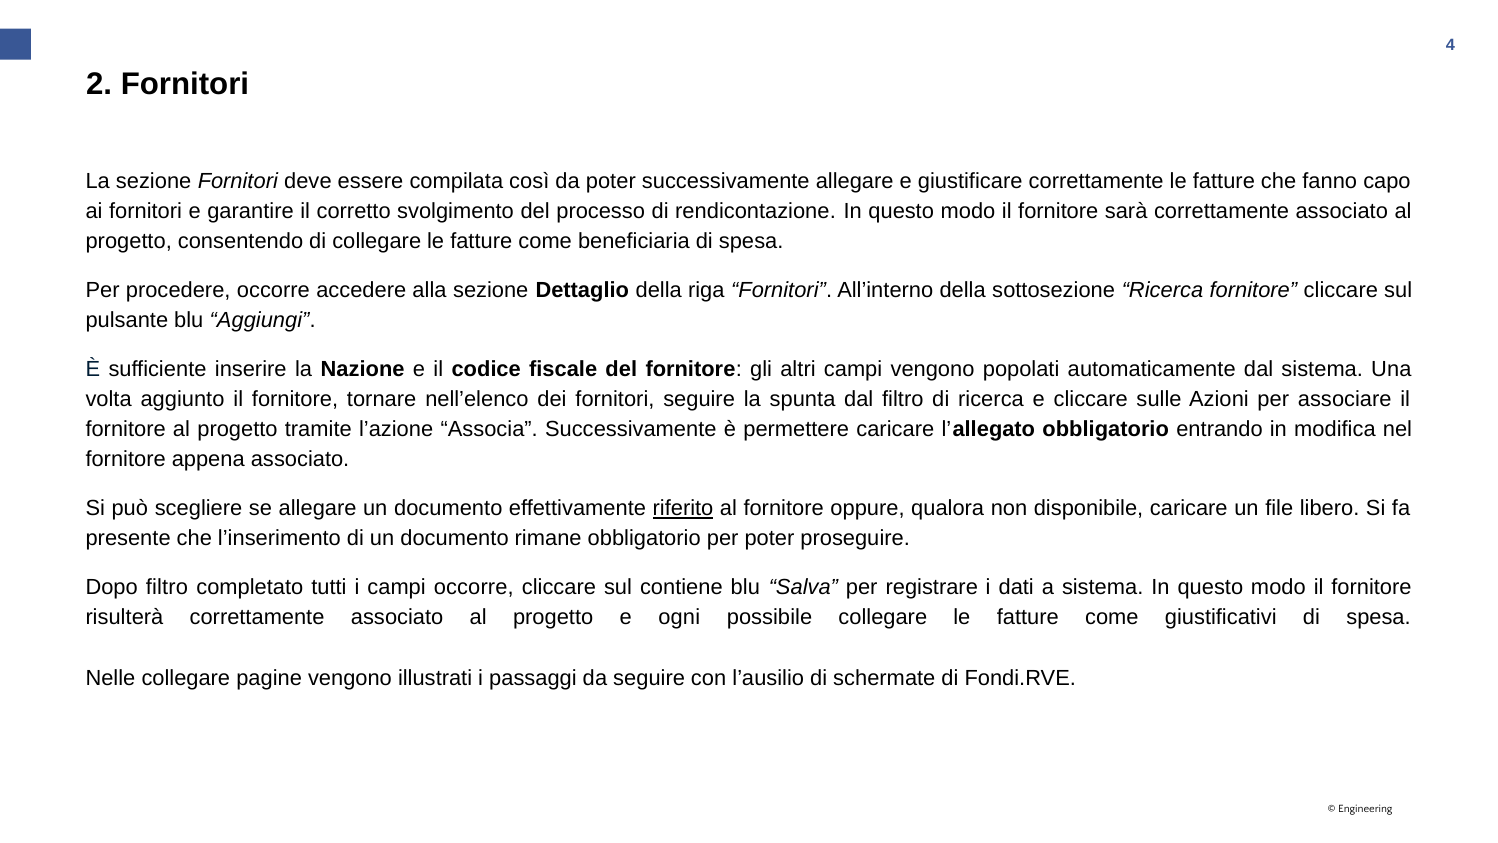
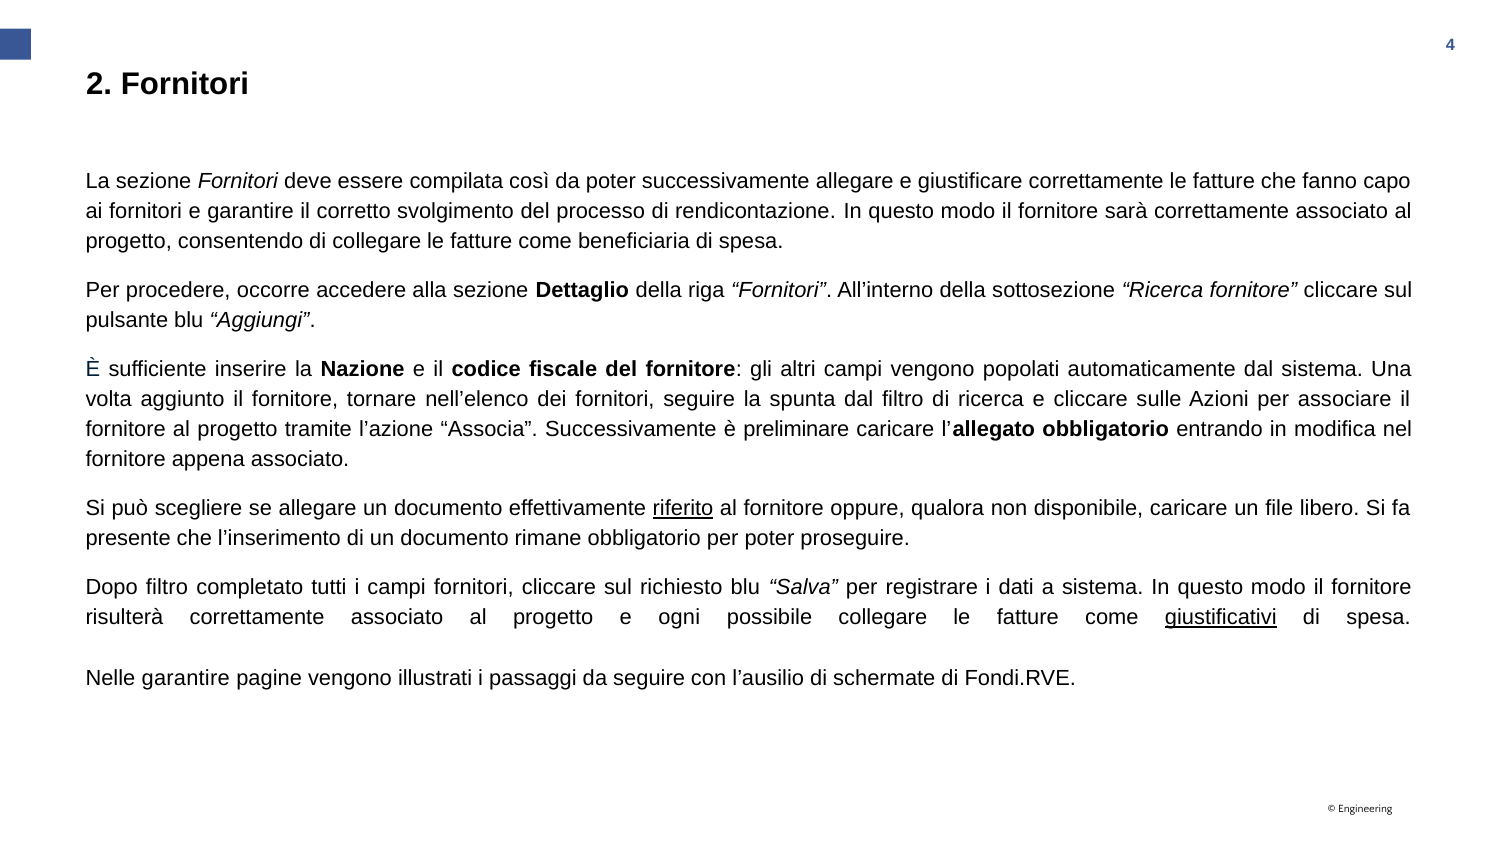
permettere: permettere -> preliminare (796, 429)
campi occorre: occorre -> fornitori (474, 587)
contiene: contiene -> richiesto (681, 587)
giustificativi underline: none -> present (1221, 617)
Nelle collegare: collegare -> garantire (186, 678)
